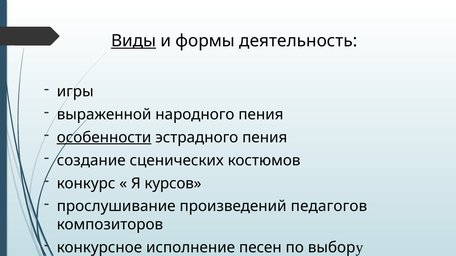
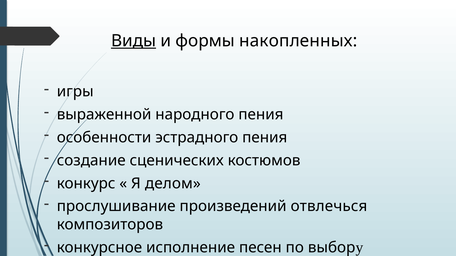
деятельность: деятельность -> накопленных (298, 41)
особенности underline: present -> none (104, 138)
курсов: курсов -> делом (173, 184)
педагогов: педагогов -> отвлечься (329, 207)
